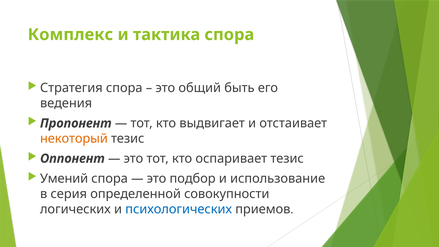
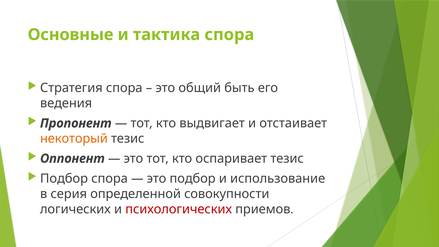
Комплекс: Комплекс -> Основные (71, 35)
Умений: Умений -> Подбор (64, 178)
психологических colour: blue -> red (179, 209)
